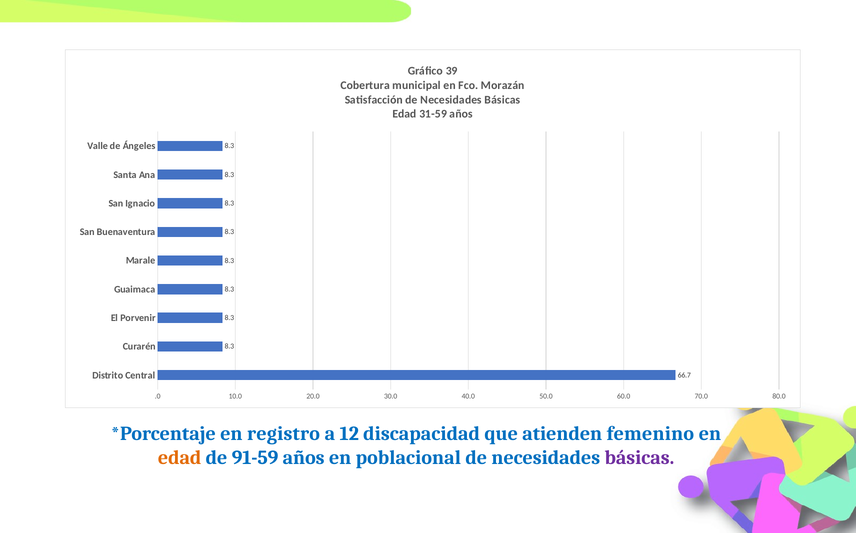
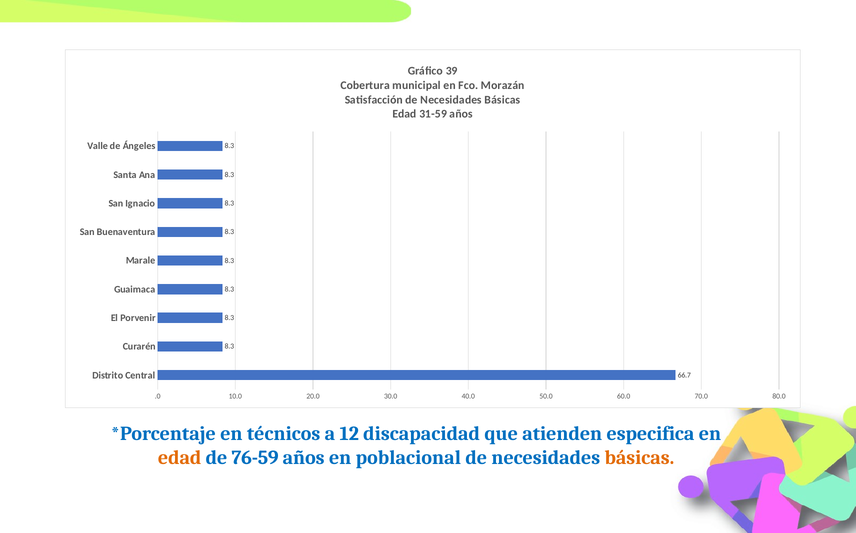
registro: registro -> técnicos (284, 434)
femenino: femenino -> especifica (650, 434)
91-59: 91-59 -> 76-59 (255, 458)
básicas colour: purple -> orange (639, 458)
